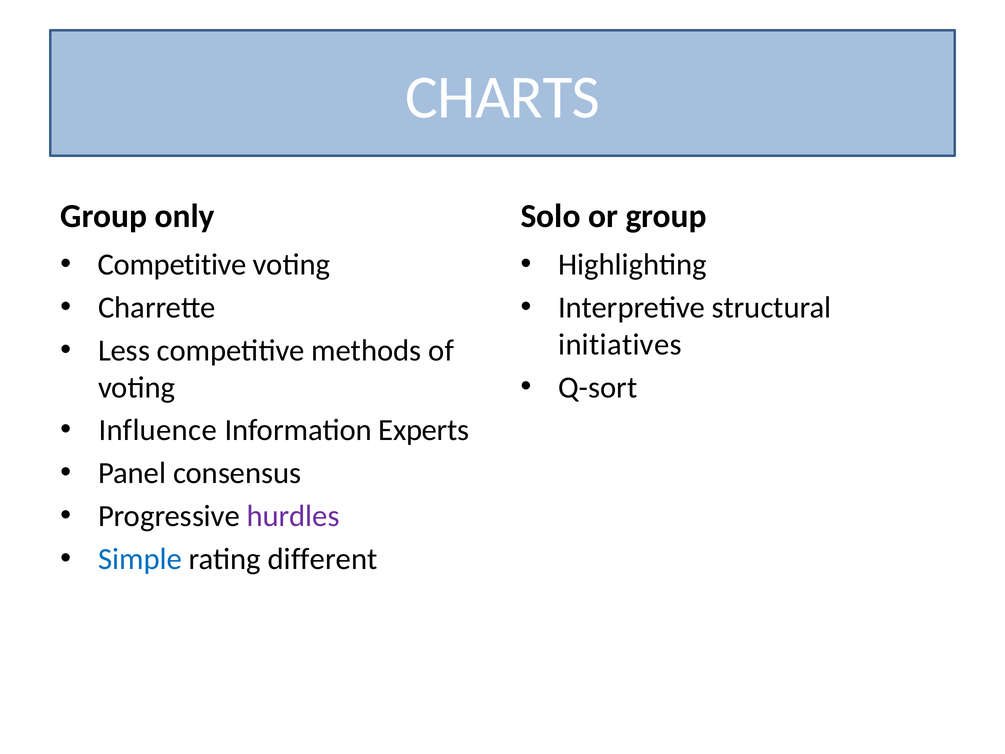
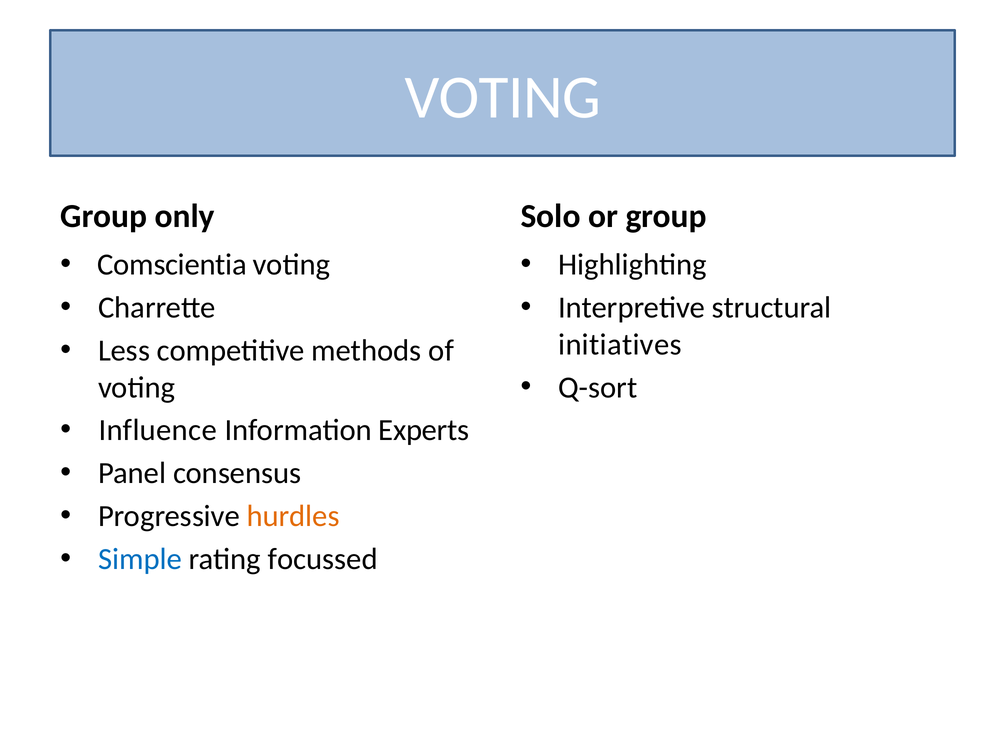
CHARTS: CHARTS -> VOTING (503, 97)
Competitive: Competitive -> Comscientia (172, 265)
hurdles colour: purple -> orange (293, 516)
different: different -> focussed (323, 559)
